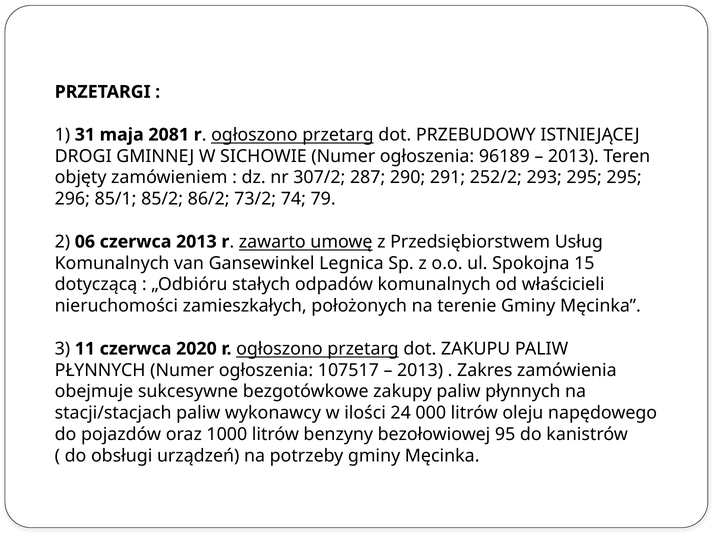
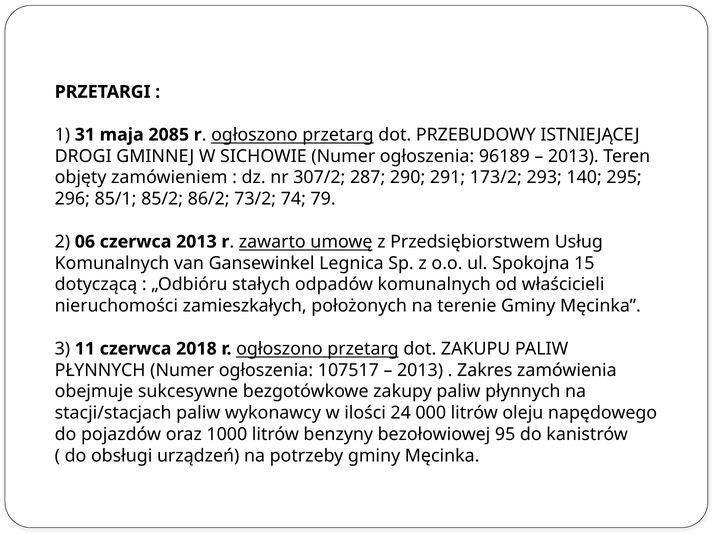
2081: 2081 -> 2085 (169, 135)
252/2: 252/2 -> 173/2 (496, 177)
293 295: 295 -> 140 (584, 177)
2020: 2020 -> 2018 (196, 349)
